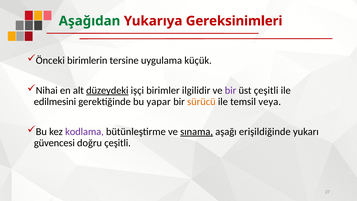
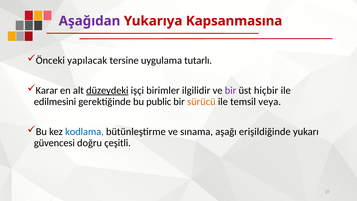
Aşağıdan colour: green -> purple (90, 21)
Gereksinimleri: Gereksinimleri -> Kapsanmasına (234, 21)
birimlerin: birimlerin -> yapılacak (87, 60)
küçük: küçük -> tutarlı (198, 60)
Nihai: Nihai -> Karar (47, 90)
üst çeşitli: çeşitli -> hiçbir (266, 90)
yapar: yapar -> public (159, 102)
kodlama colour: purple -> blue (84, 131)
sınama underline: present -> none (197, 131)
